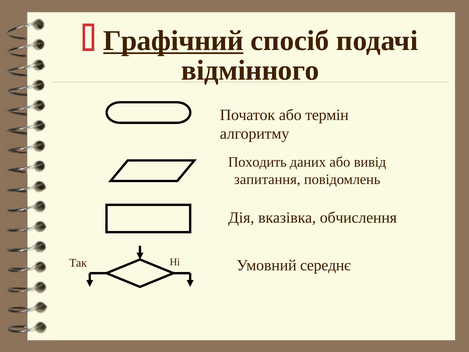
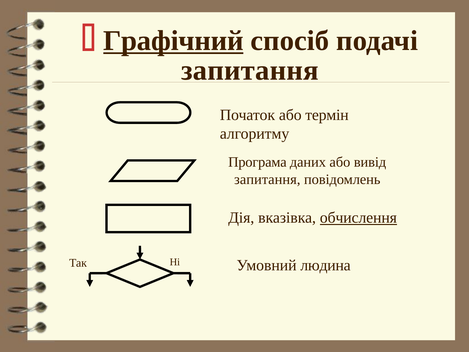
відмінного: відмінного -> запитання (250, 70)
Походить: Походить -> Програма (257, 162)
обчислення underline: none -> present (358, 218)
середнє: середнє -> людина (325, 265)
